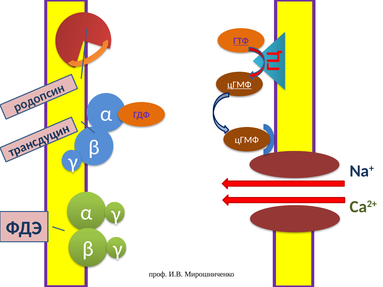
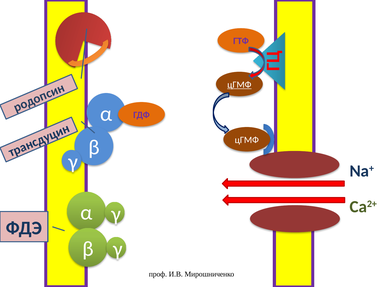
ГТФ underline: present -> none (241, 41)
